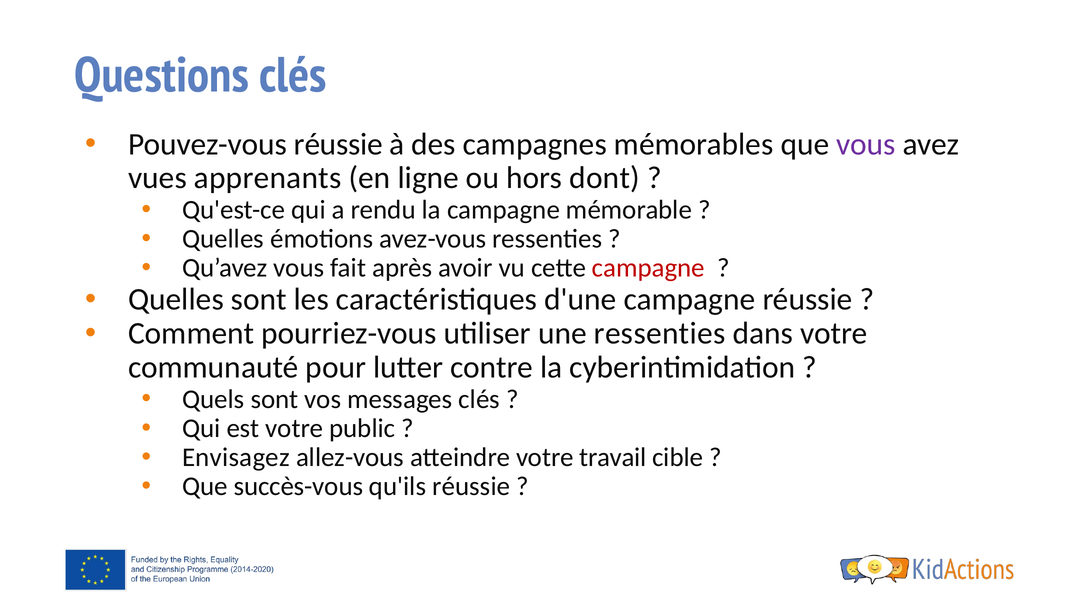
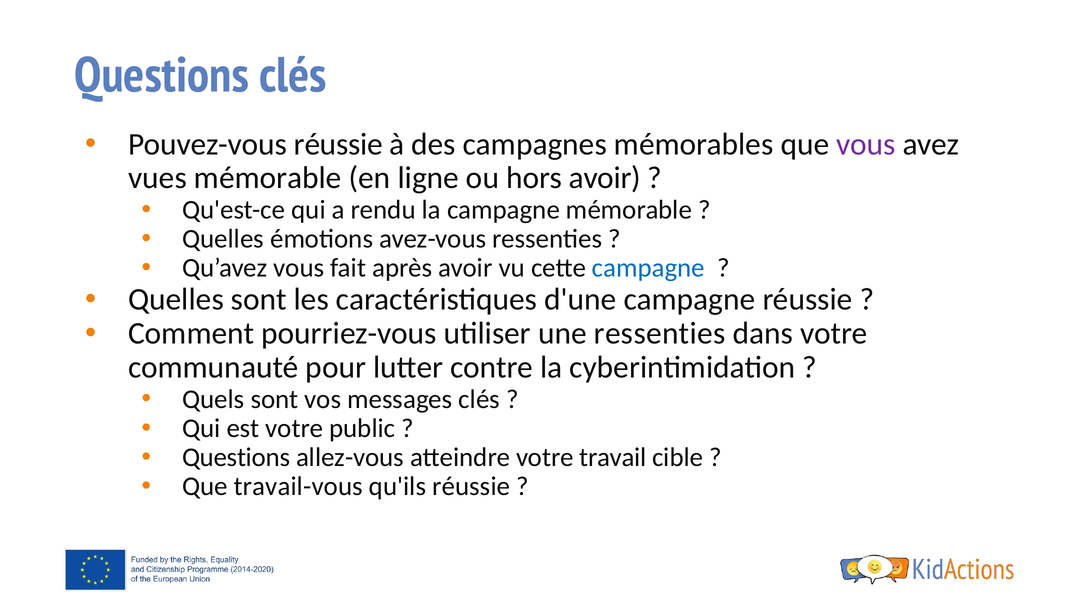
vues apprenants: apprenants -> mémorable (268, 178)
hors dont: dont -> avoir (605, 178)
campagne colour: red -> blue (648, 268)
Envisagez: Envisagez -> Questions (236, 457)
succès-vous: succès-vous -> travail-vous (298, 487)
